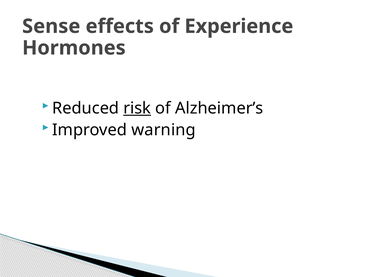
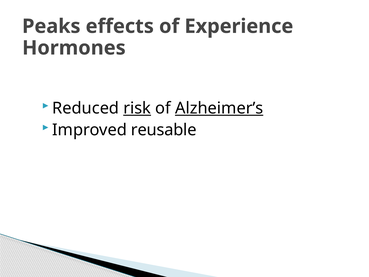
Sense: Sense -> Peaks (51, 26)
Alzheimer’s underline: none -> present (219, 108)
warning: warning -> reusable (164, 130)
